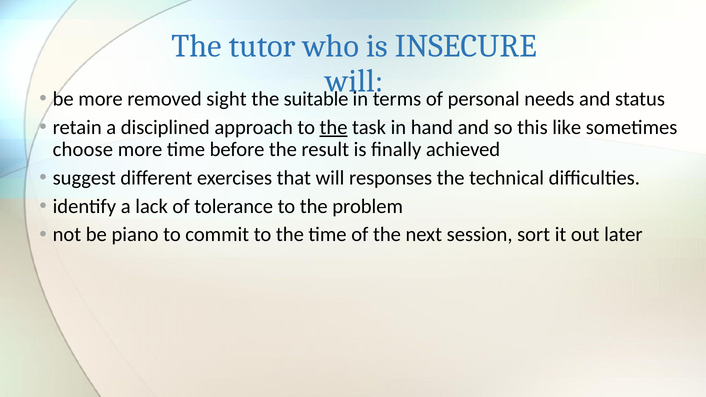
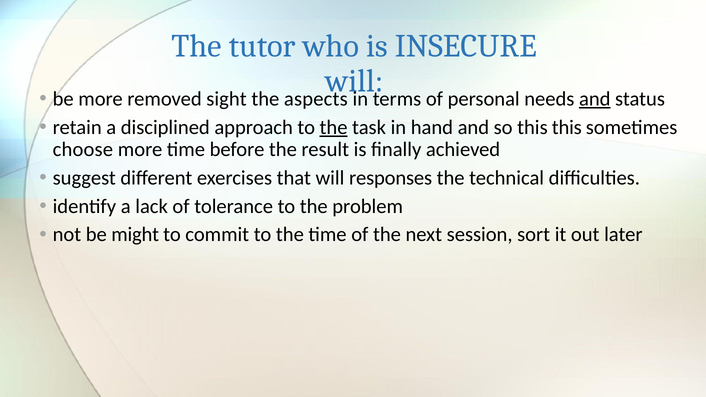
suitable: suitable -> aspects (316, 99)
and underline: none -> present (595, 99)
this like: like -> this (567, 127)
piano: piano -> might (135, 235)
